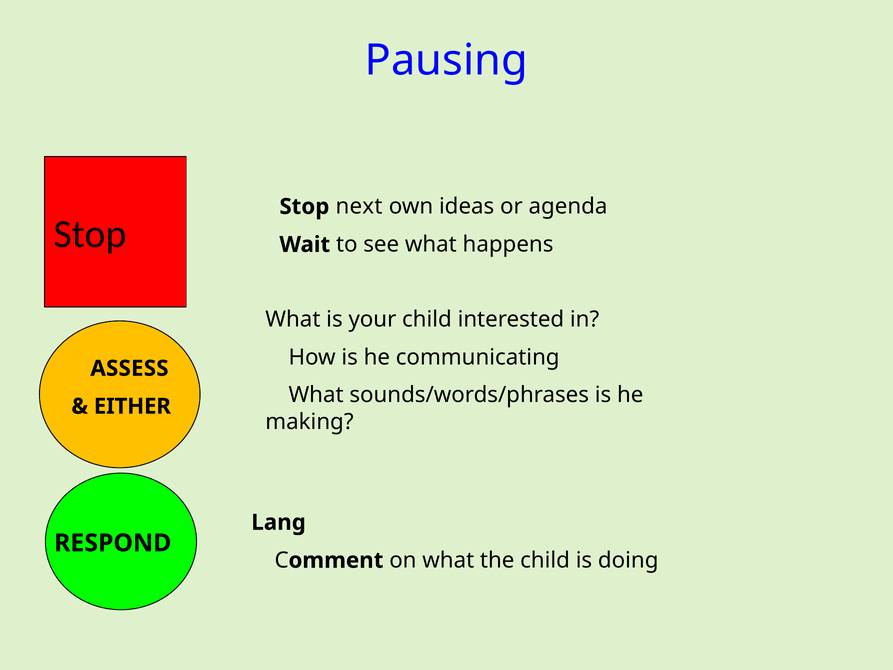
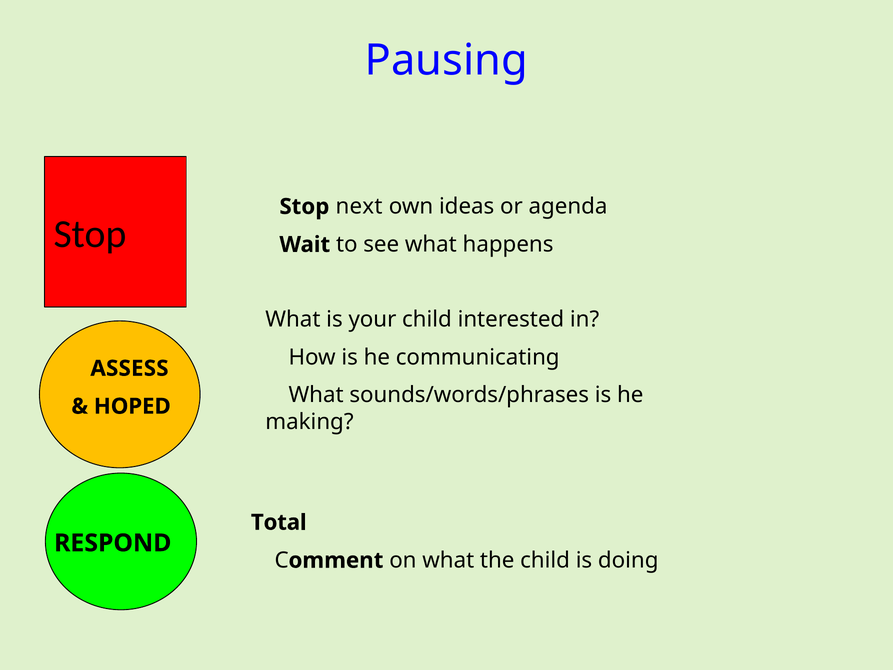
EITHER: EITHER -> HOPED (132, 406)
Lang: Lang -> Total (279, 522)
